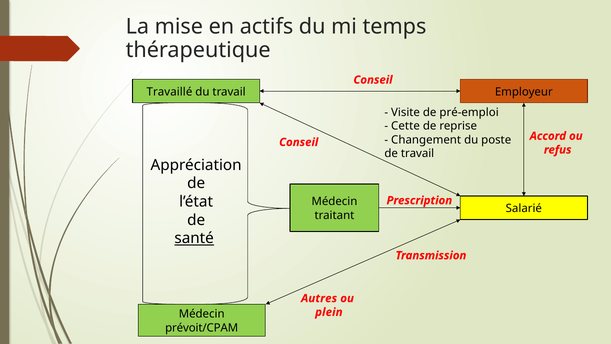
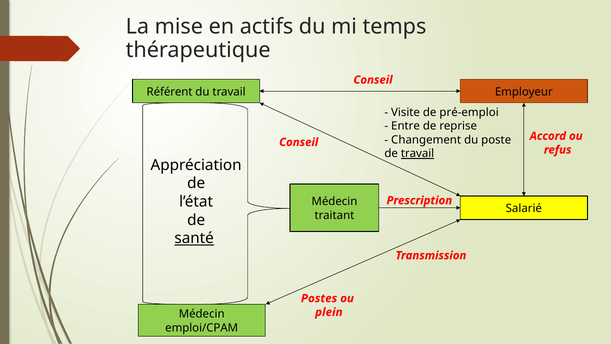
Travaillé: Travaillé -> Référent (170, 92)
Cette: Cette -> Entre (406, 126)
travail underline: none -> present (418, 154)
Autres: Autres -> Postes (319, 298)
prévoit/CPAM: prévoit/CPAM -> emploi/CPAM (202, 328)
